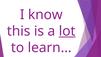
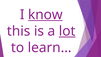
know underline: none -> present (45, 15)
